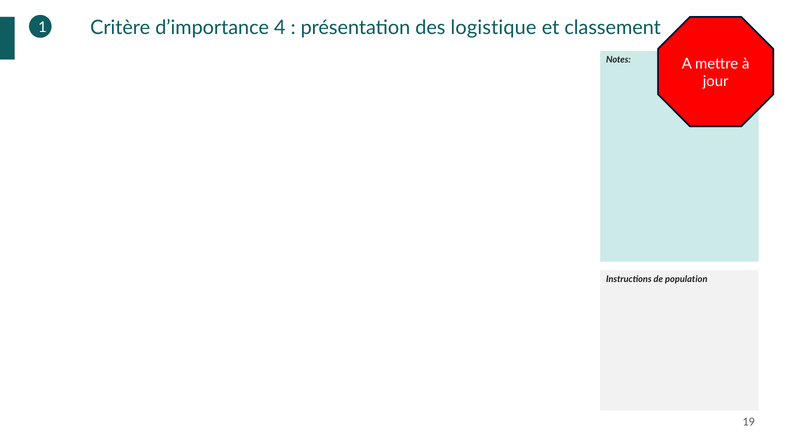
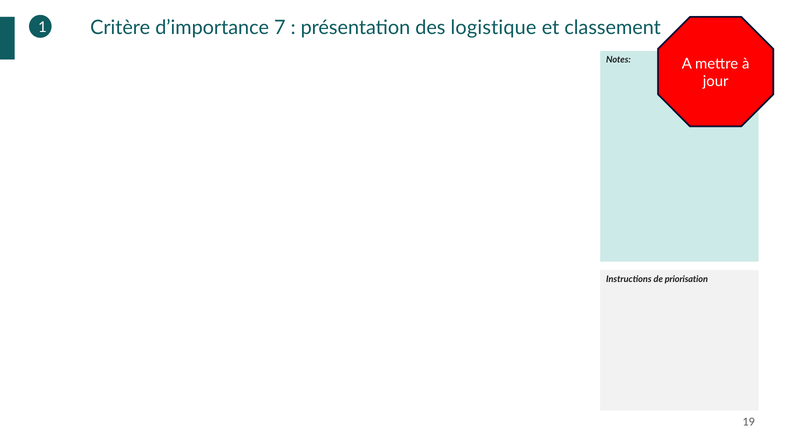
4: 4 -> 7 (280, 28)
population: population -> priorisation (686, 279)
